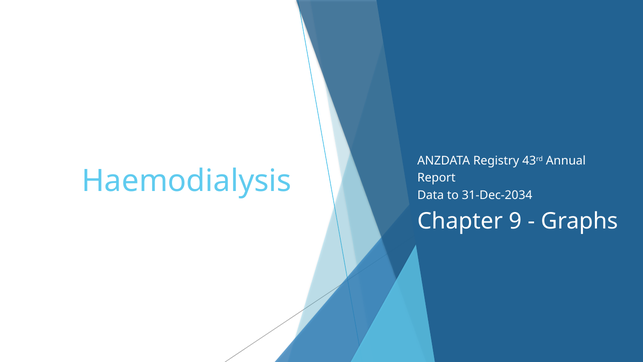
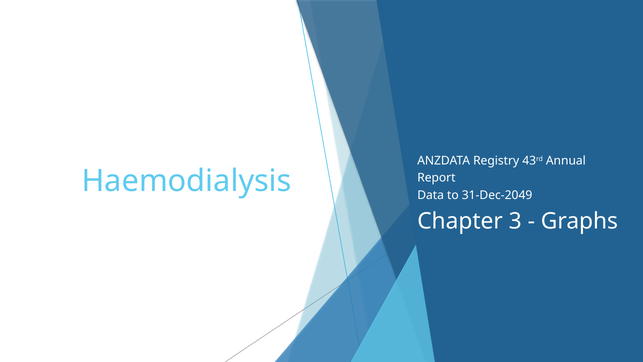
31-Dec-2034: 31-Dec-2034 -> 31-Dec-2049 (497, 195)
9: 9 -> 3 (515, 221)
